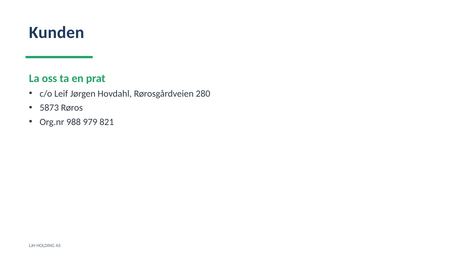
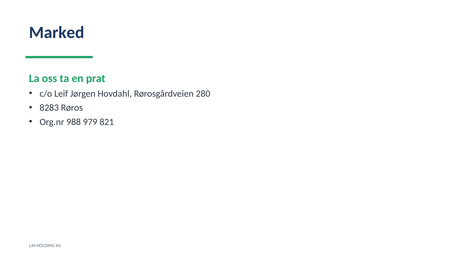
Kunden: Kunden -> Marked (57, 32)
5873: 5873 -> 8283 (49, 108)
